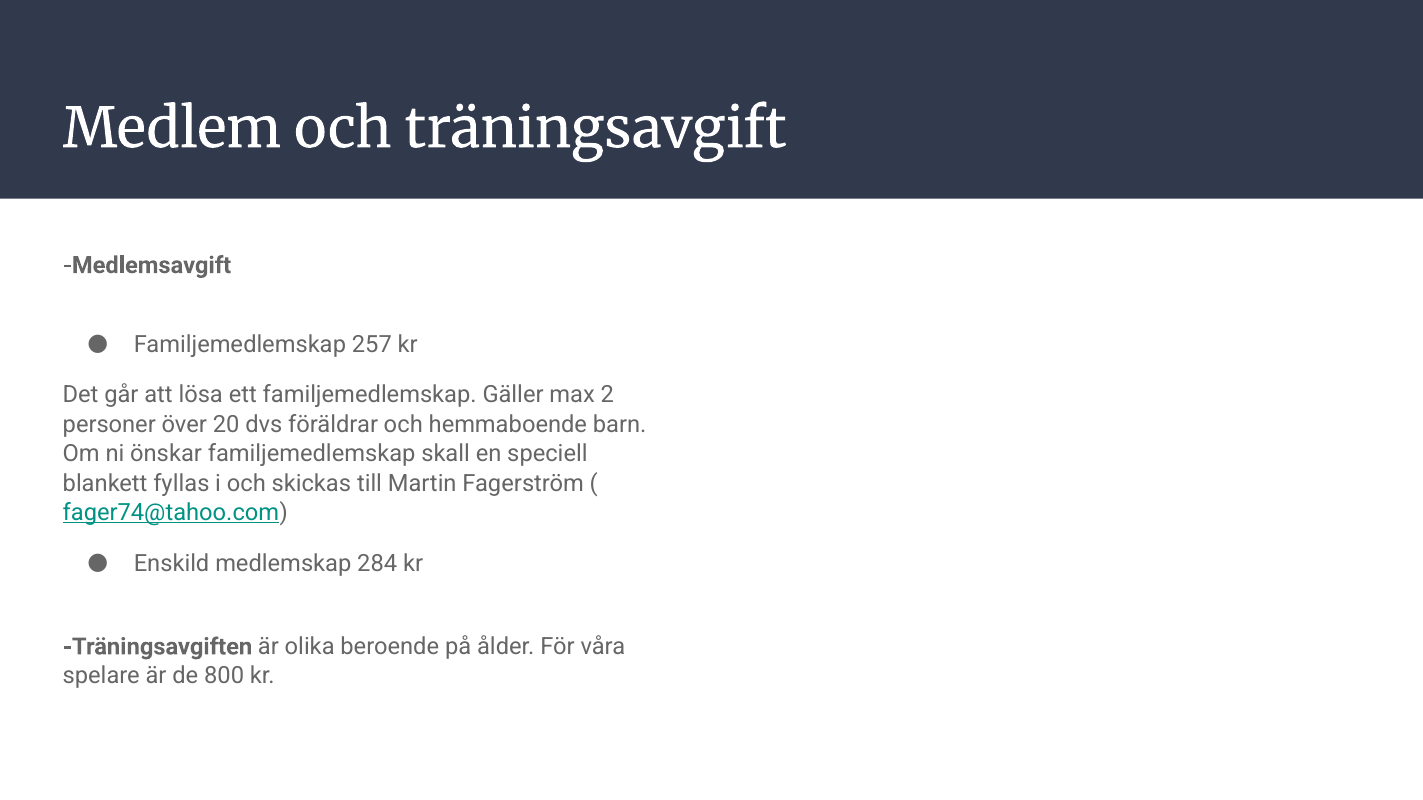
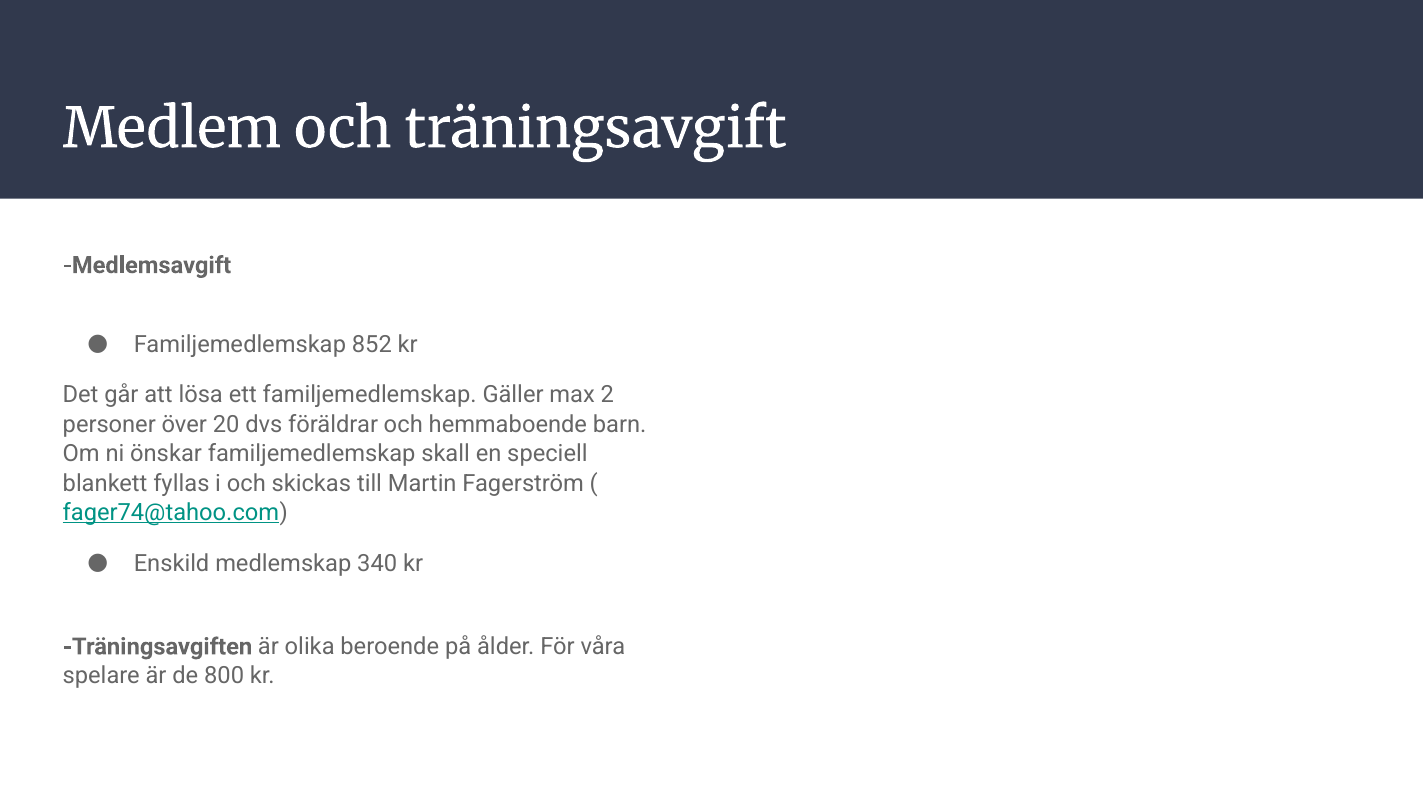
257: 257 -> 852 (372, 345)
284: 284 -> 340 (377, 564)
